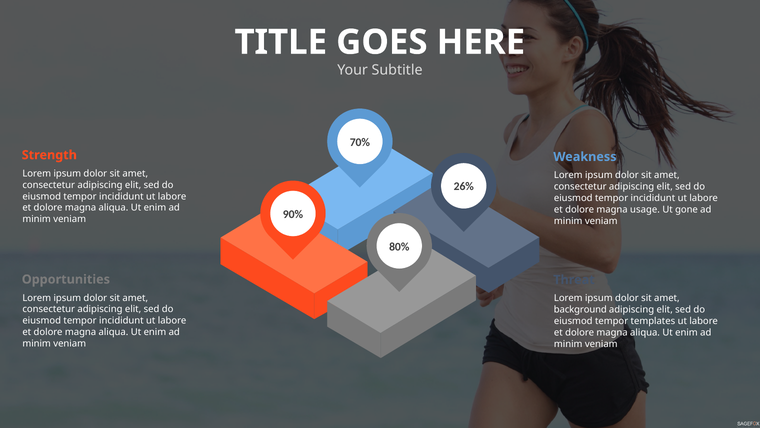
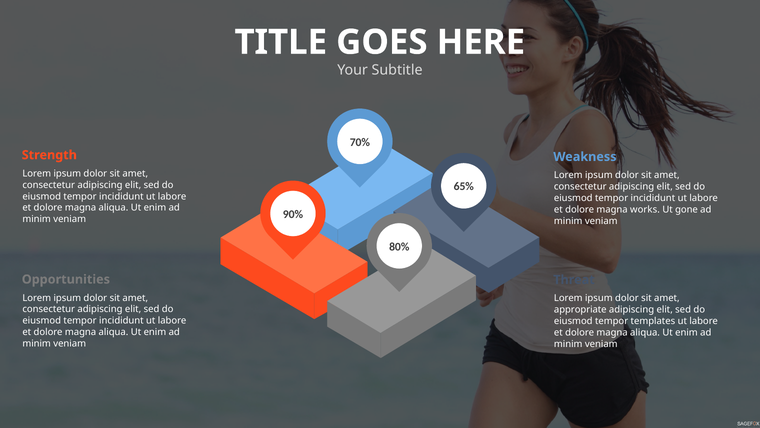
26%: 26% -> 65% (464, 186)
usage: usage -> works (645, 209)
background: background -> appropriate (580, 309)
